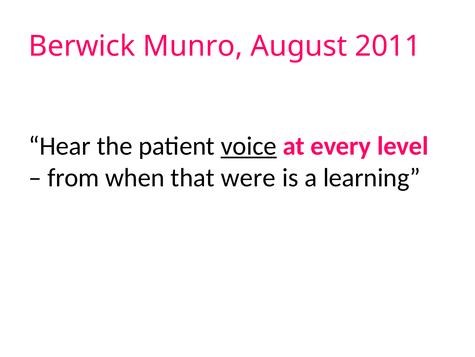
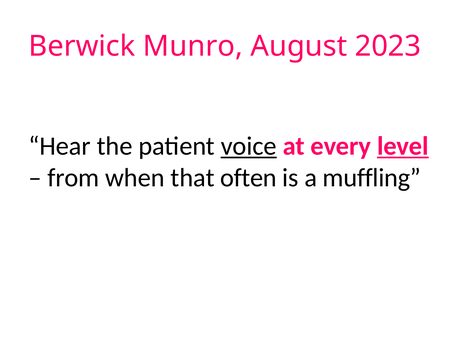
2011: 2011 -> 2023 (388, 46)
level underline: none -> present (403, 146)
were: were -> often (248, 177)
learning: learning -> muffling (372, 177)
